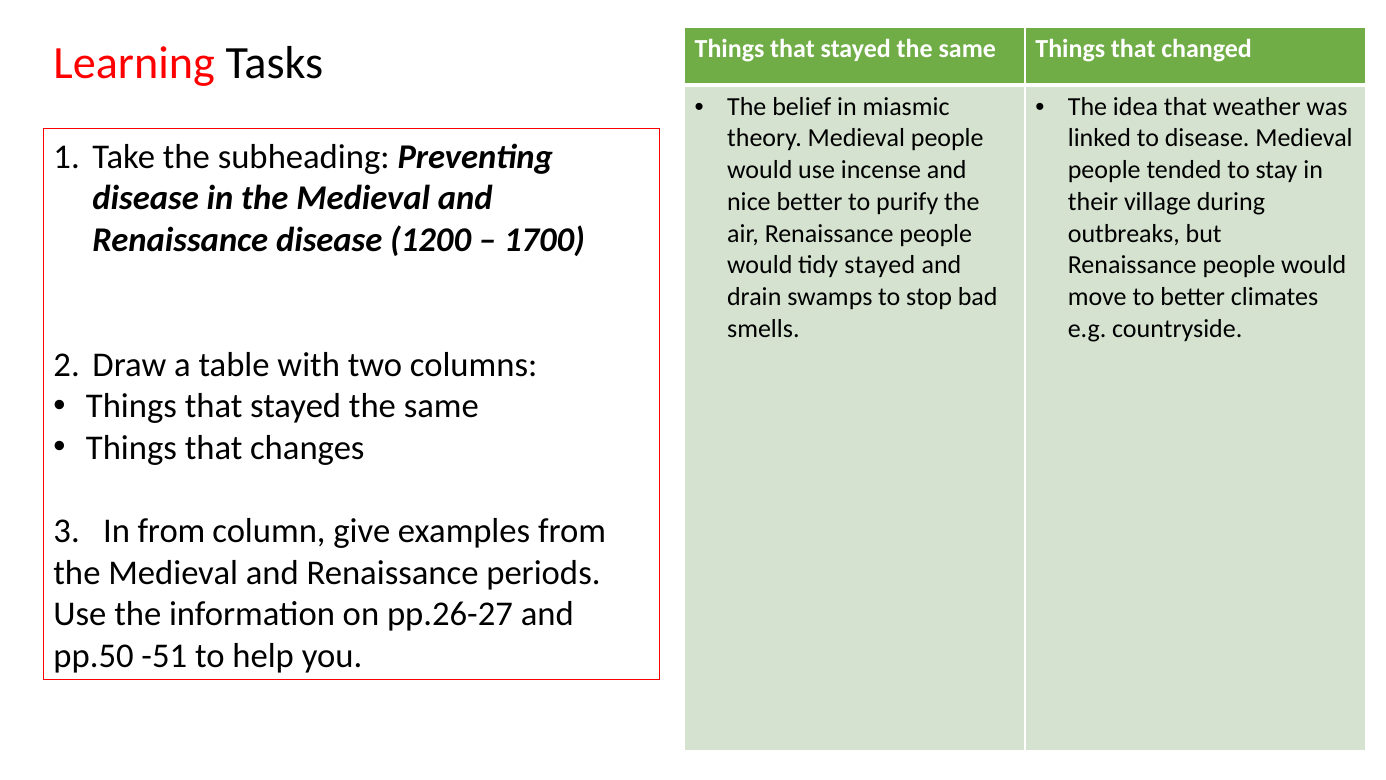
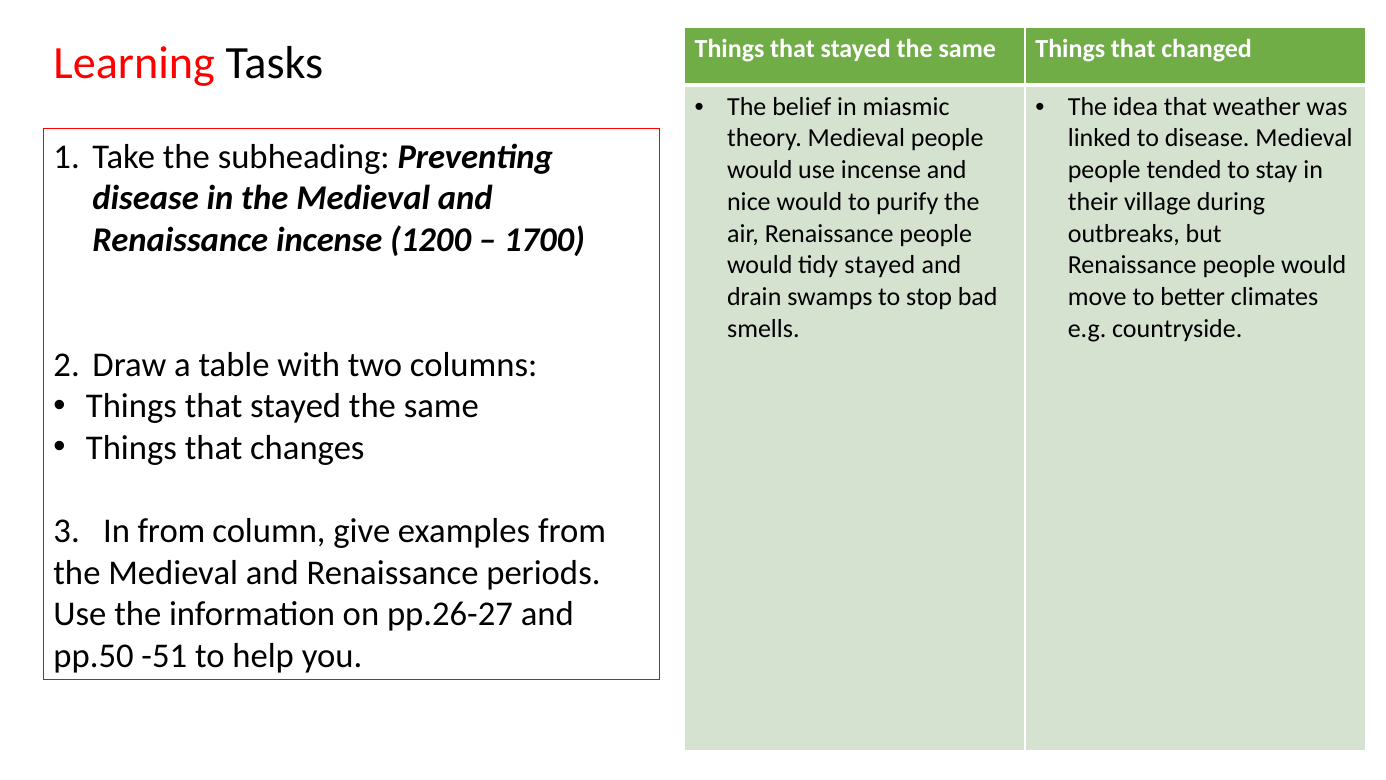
nice better: better -> would (809, 202)
Renaissance disease: disease -> incense (329, 240)
